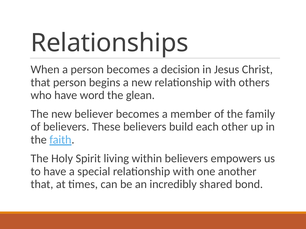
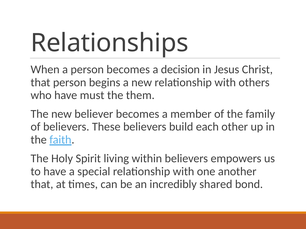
word: word -> must (92, 95)
glean: glean -> them (140, 95)
